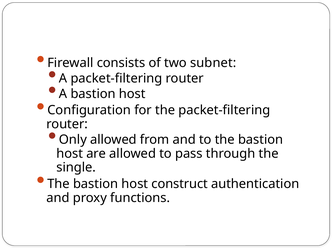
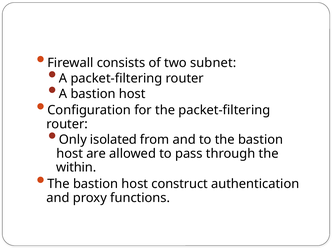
Only allowed: allowed -> isolated (113, 140)
single: single -> within (76, 167)
